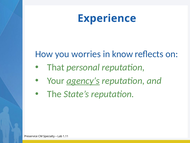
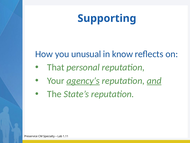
Experience: Experience -> Supporting (107, 18)
worries: worries -> unusual (86, 54)
and underline: none -> present (154, 80)
